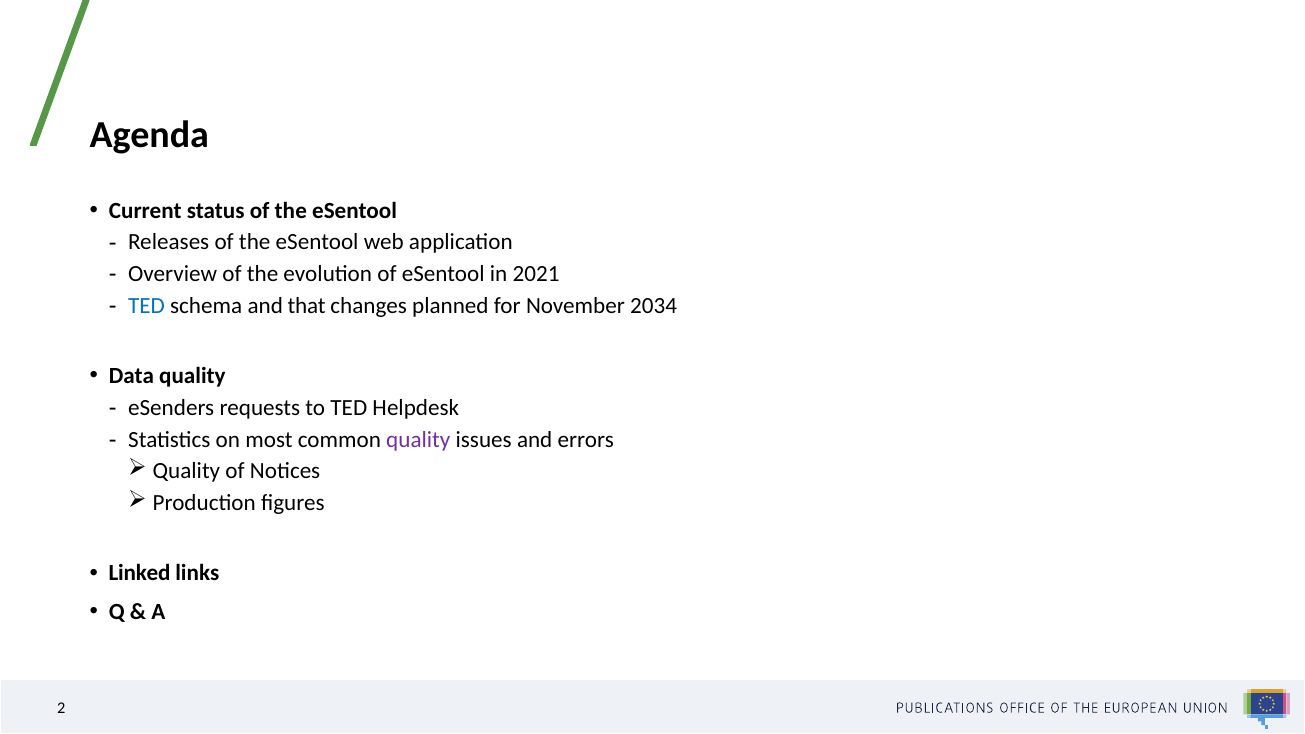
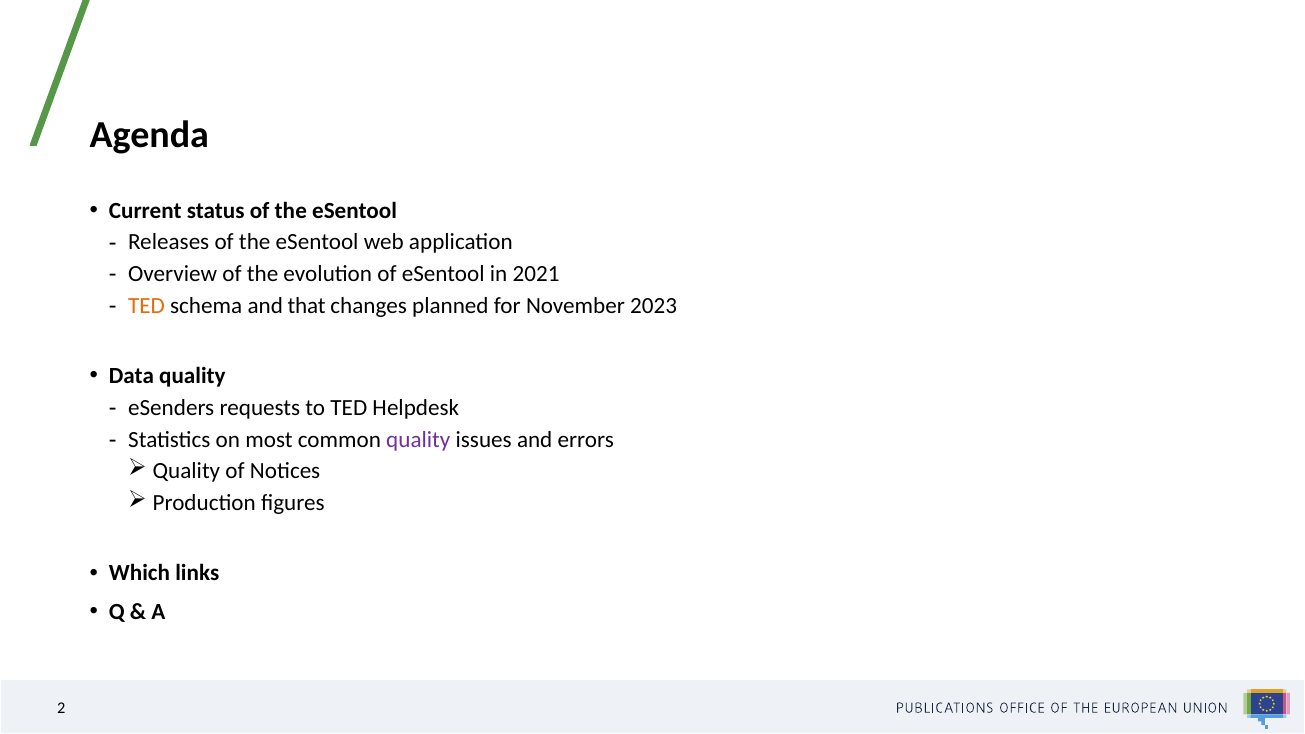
TED colour: blue -> orange (147, 306)
2034: 2034 -> 2023 (654, 306)
Linked: Linked -> Which (139, 573)
